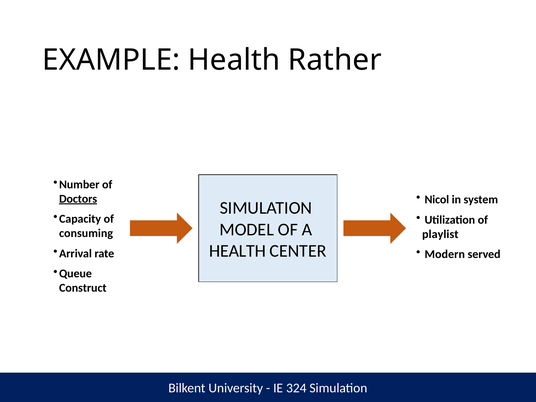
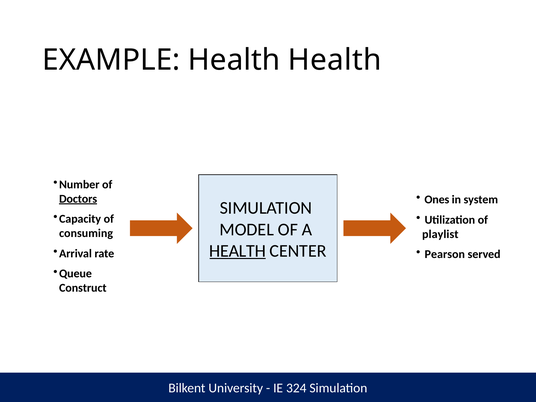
Health Rather: Rather -> Health (335, 60)
Nicol: Nicol -> Ones (437, 200)
HEALTH underline: none -> present (238, 251)
Modern: Modern -> Pearson (445, 254)
